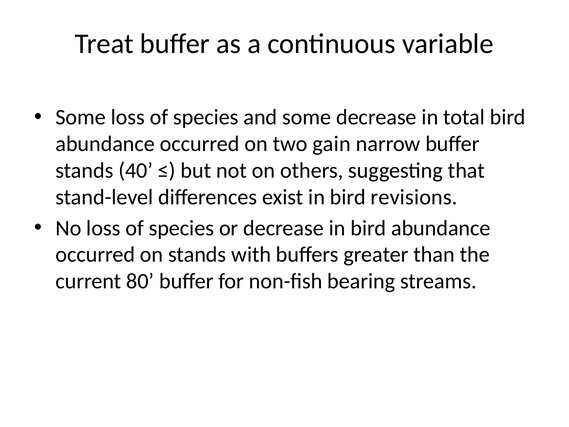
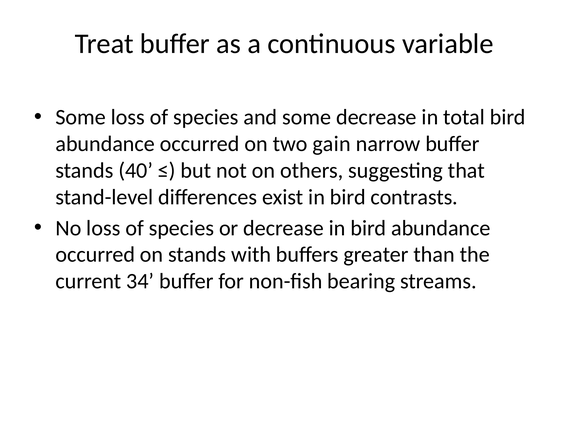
revisions: revisions -> contrasts (414, 197)
80: 80 -> 34 (140, 281)
